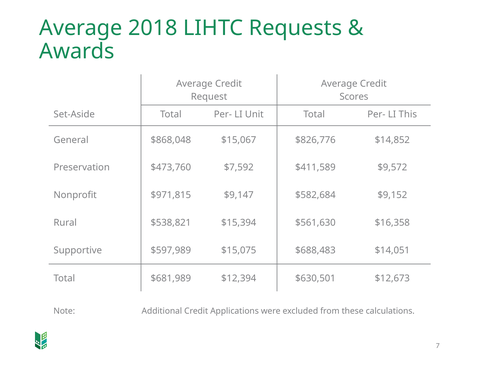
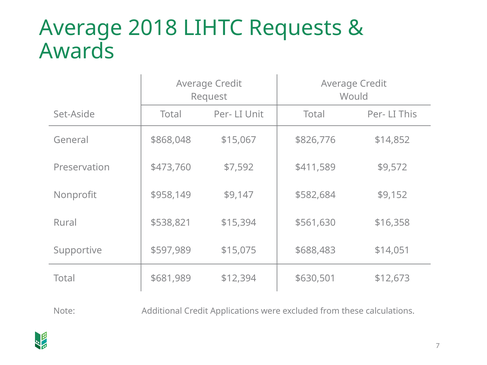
Scores: Scores -> Would (354, 97)
$971,815: $971,815 -> $958,149 (171, 195)
